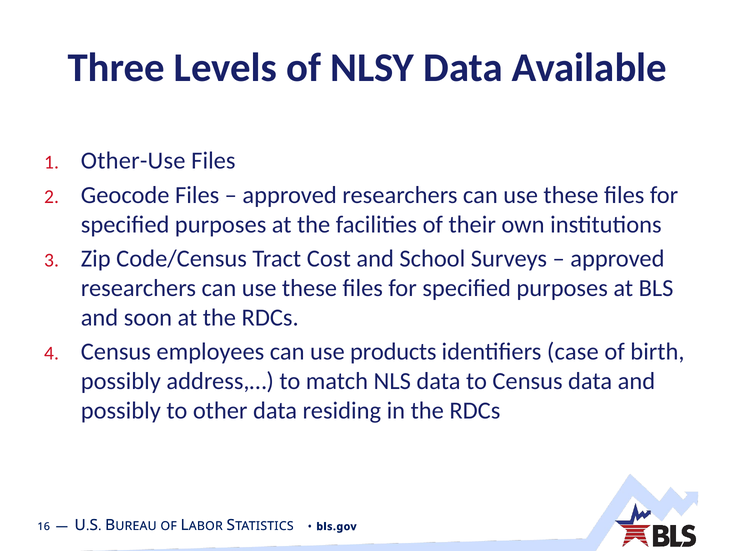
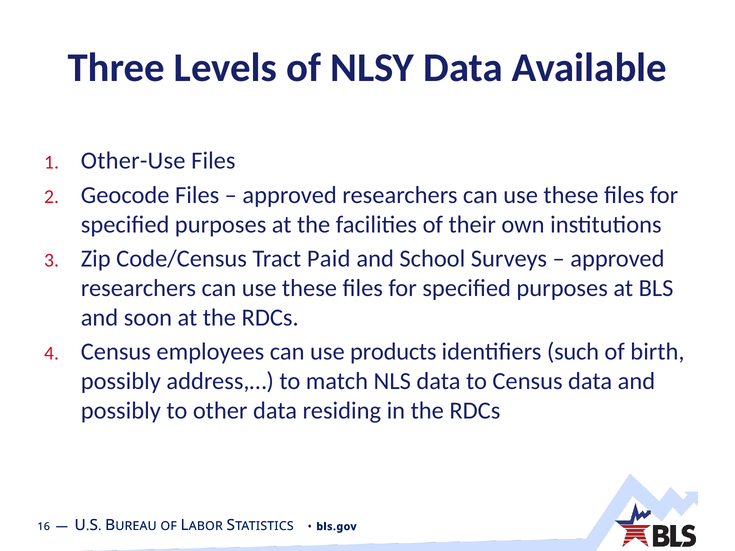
Cost: Cost -> Paid (329, 259)
case: case -> such (573, 352)
